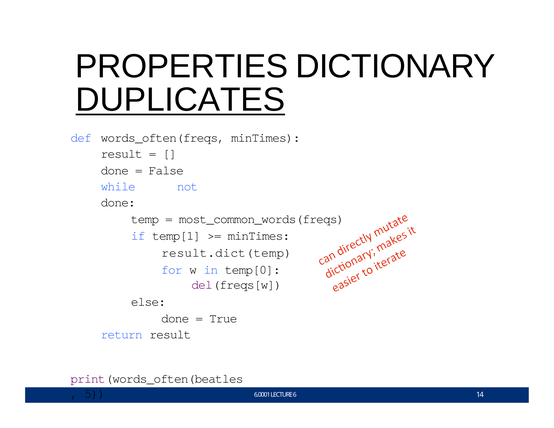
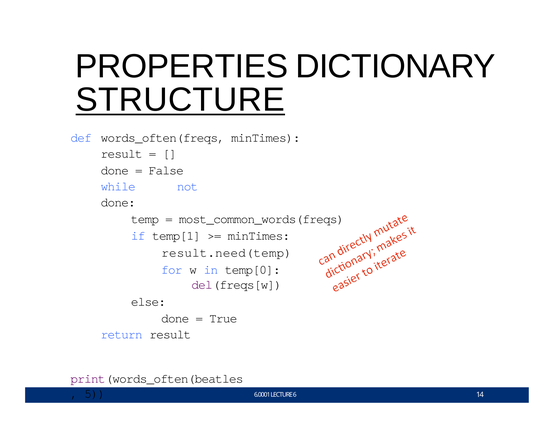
DUPLICATES: DUPLICATES -> STRUCTURE (180, 100)
result.dict(temp: result.dict(temp -> result.need(temp (227, 253)
